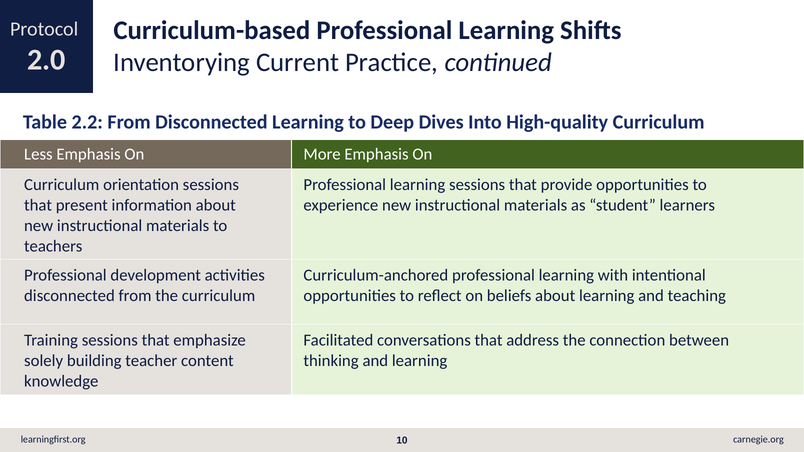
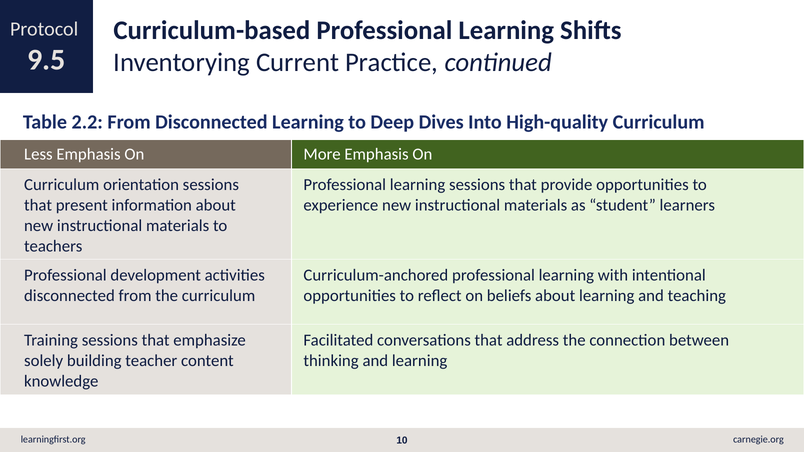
2.0: 2.0 -> 9.5 (46, 60)
